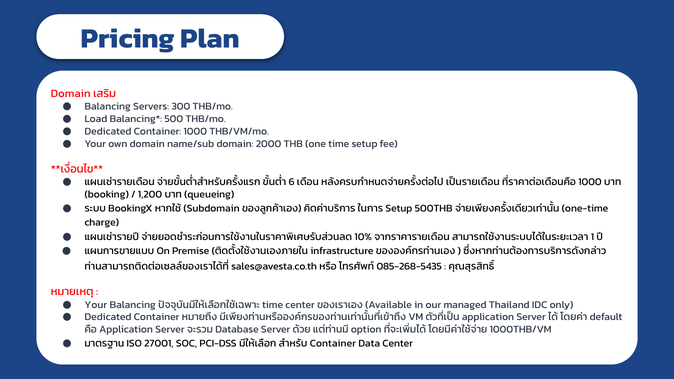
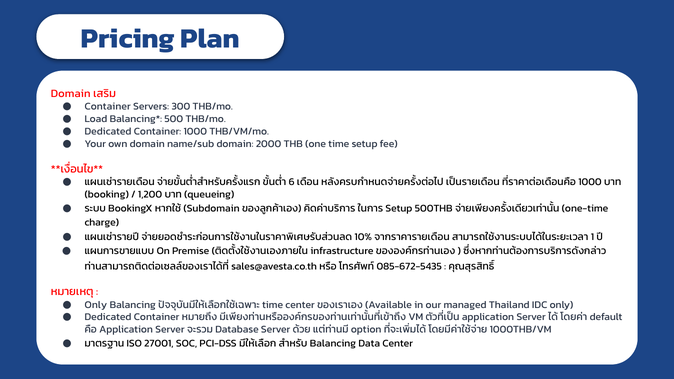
Balancing: Balancing -> Container (108, 107)
085-268-5435: 085-268-5435 -> 085-672-5435 (409, 266)
Your: Your -> Only (96, 305)
Container: Container -> Balancing (333, 344)
